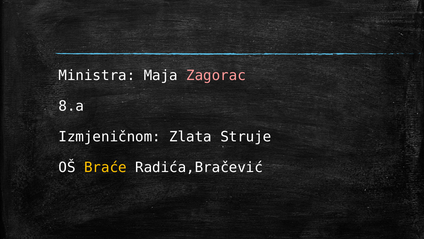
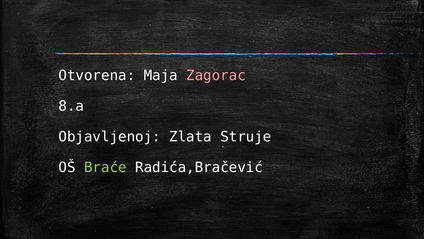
Ministra: Ministra -> Otvorena (97, 75)
Izmjeničnom: Izmjeničnom -> Objavljenoj (110, 137)
Braće colour: yellow -> light green (105, 167)
